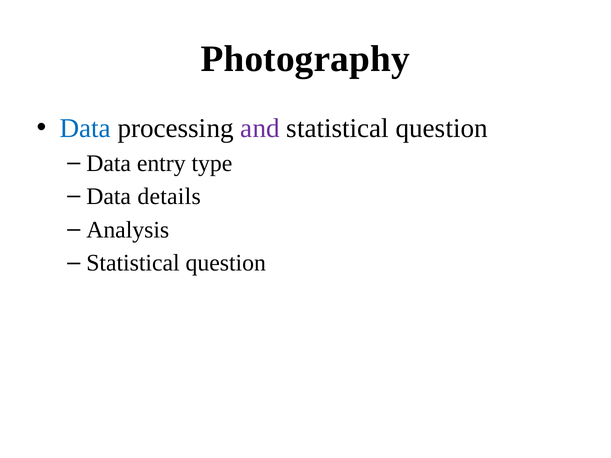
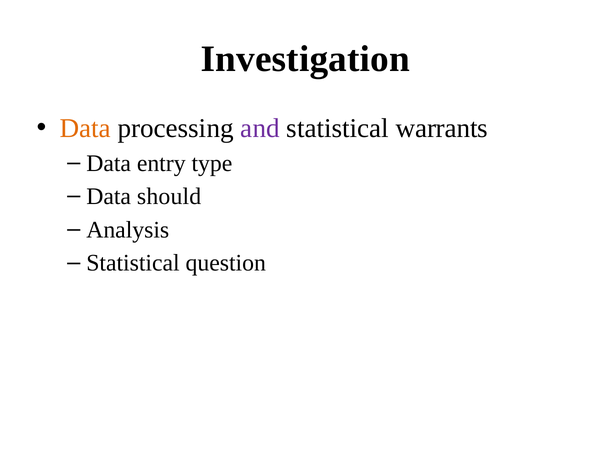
Photography: Photography -> Investigation (305, 59)
Data colour: blue -> orange (85, 128)
question: question -> warrants (442, 128)
details: details -> should (169, 197)
